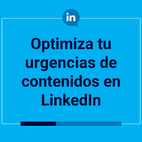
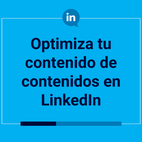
urgencias: urgencias -> contenido (60, 63)
